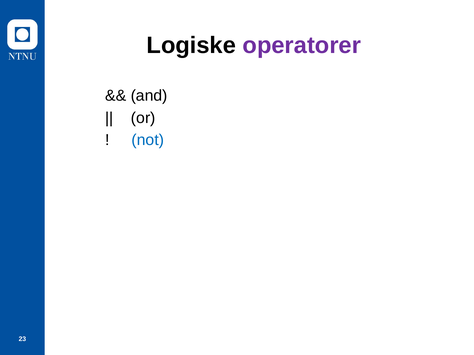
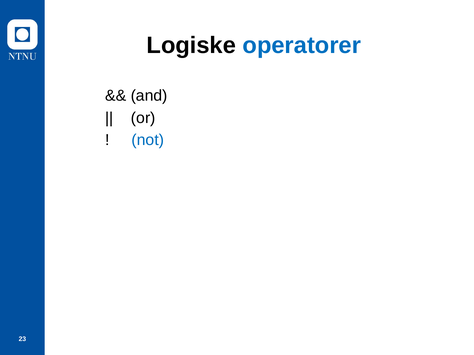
operatorer colour: purple -> blue (302, 46)
